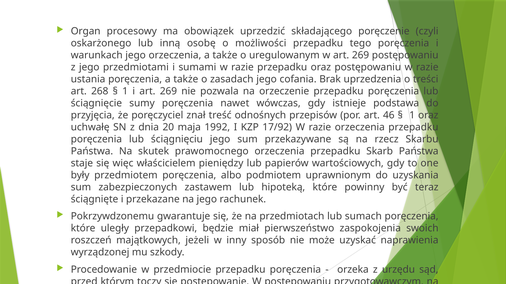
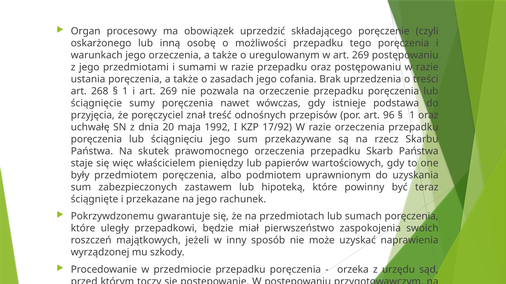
46: 46 -> 96 (389, 115)
